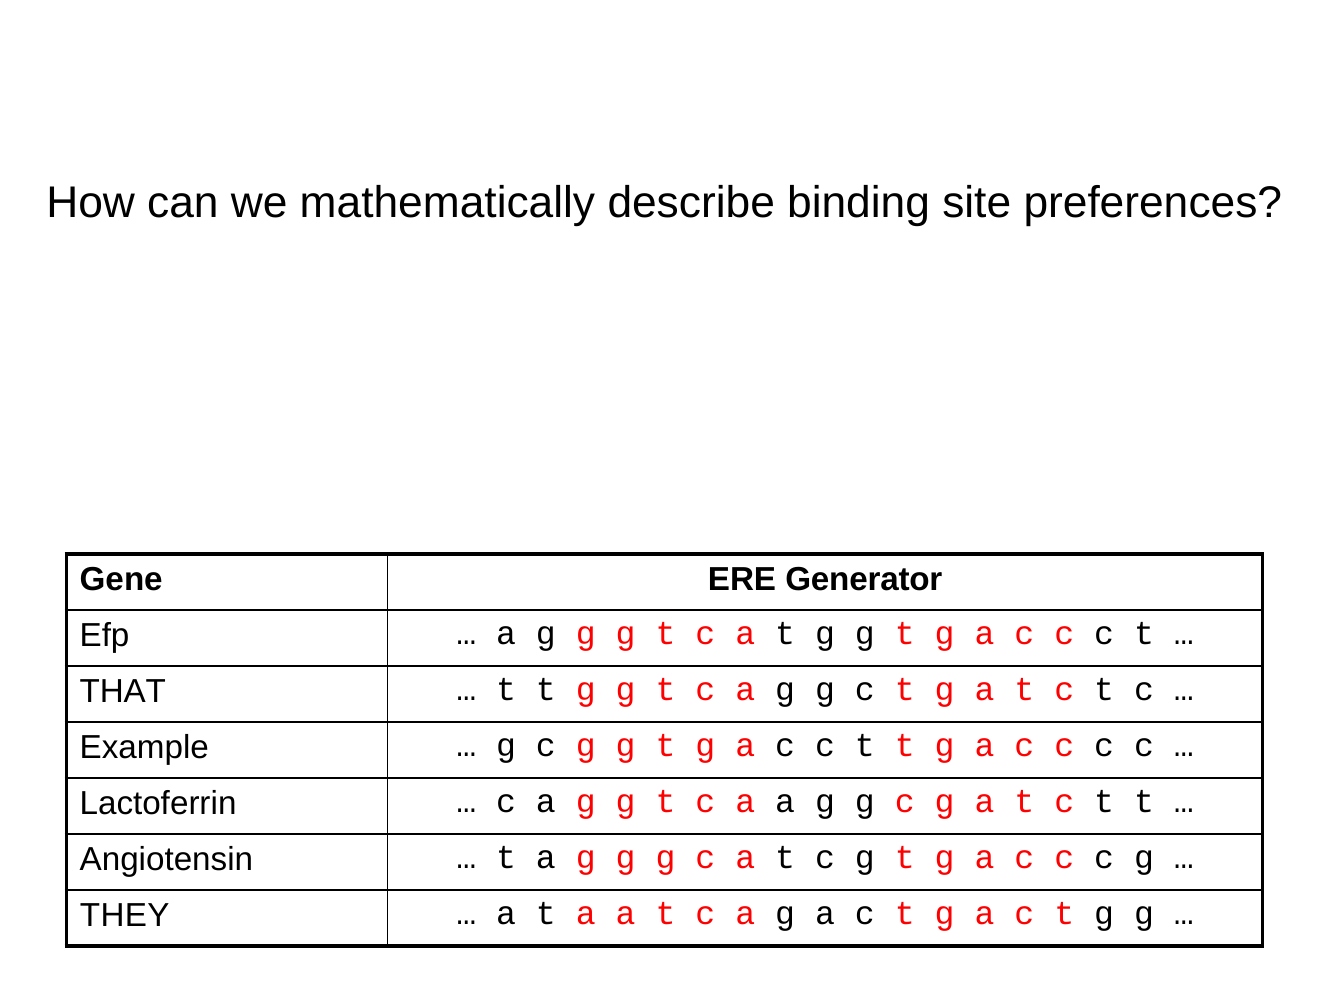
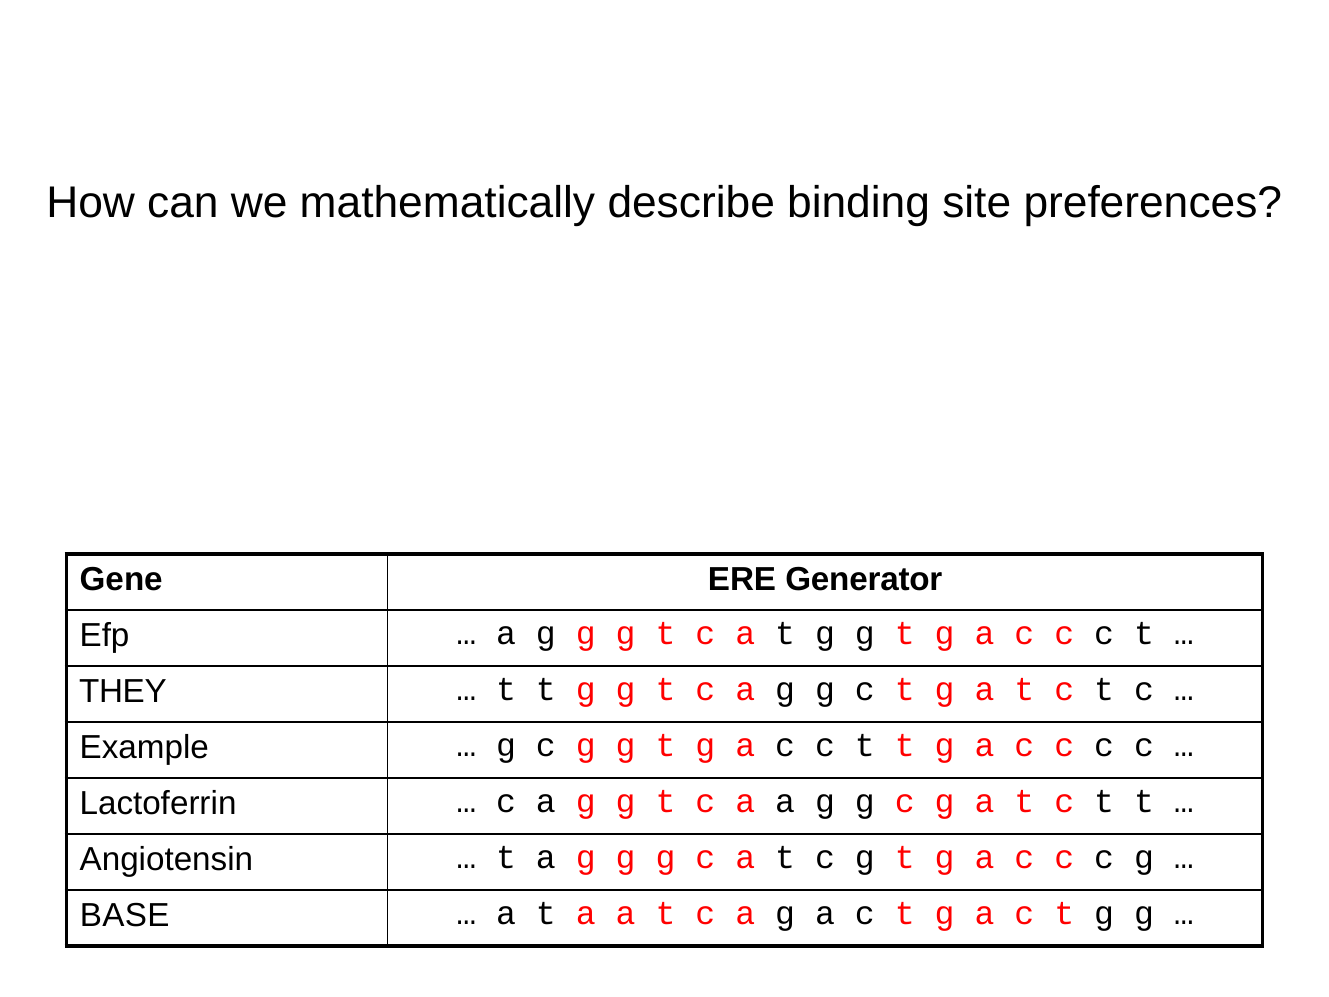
THAT: THAT -> THEY (123, 691)
THEY: THEY -> BASE (125, 915)
